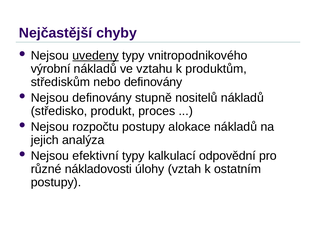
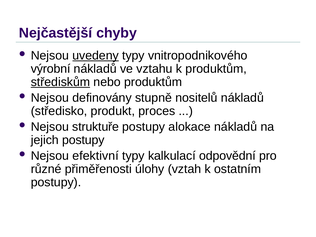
střediskům underline: none -> present (60, 82)
nebo definovány: definovány -> produktům (153, 82)
rozpočtu: rozpočtu -> struktuře (96, 127)
jejich analýza: analýza -> postupy (83, 140)
nákladovosti: nákladovosti -> přiměřenosti (98, 169)
